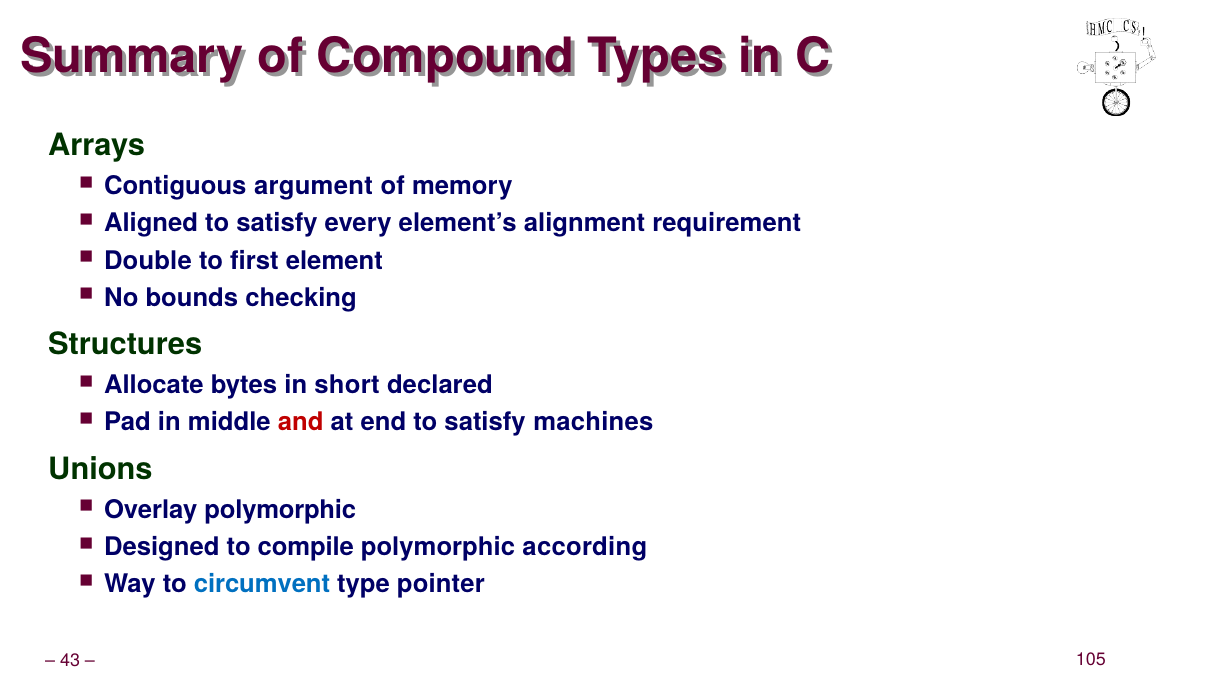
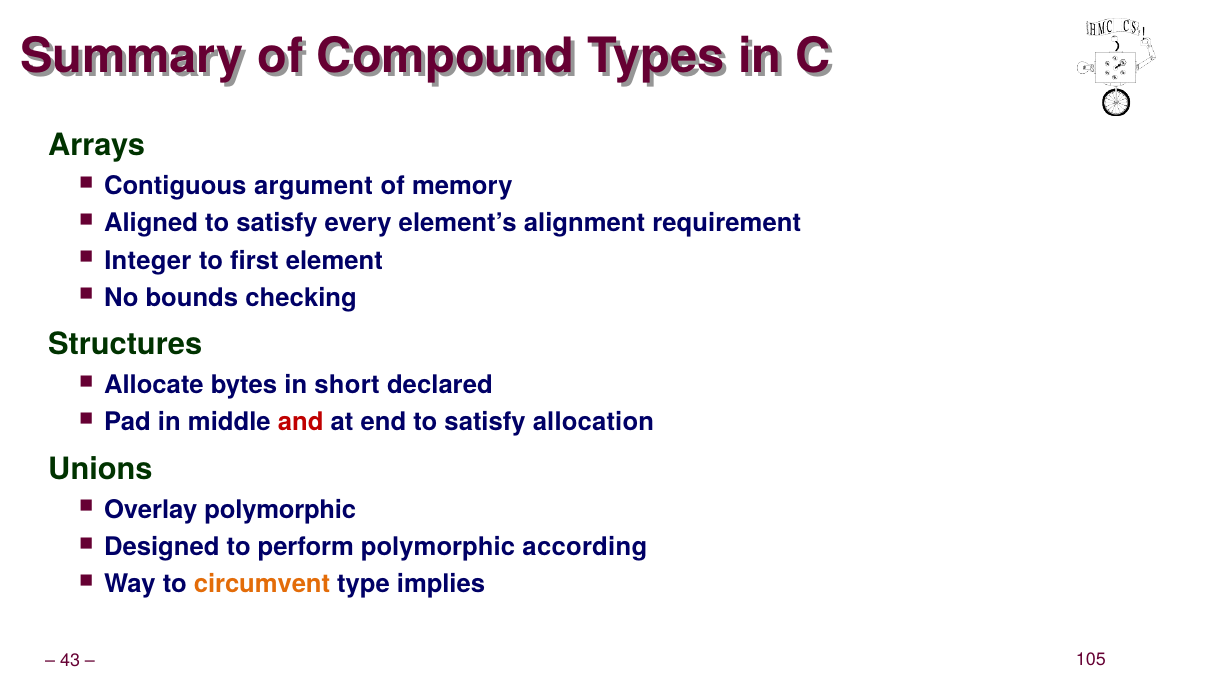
Double: Double -> Integer (148, 261)
machines: machines -> allocation (593, 423)
compile: compile -> perform (306, 548)
circumvent colour: blue -> orange (262, 585)
pointer: pointer -> implies (441, 585)
